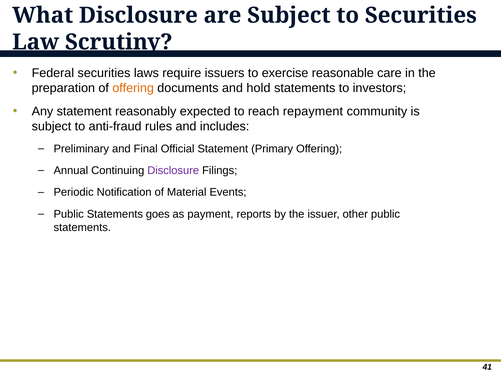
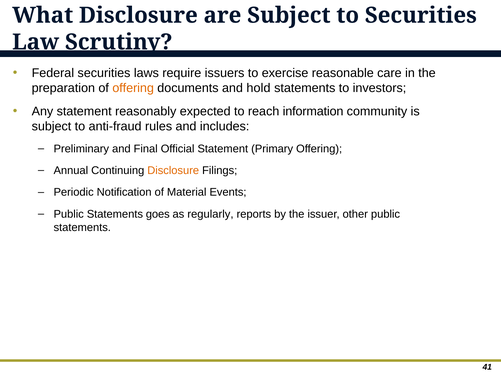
repayment: repayment -> information (313, 111)
Disclosure colour: purple -> orange (173, 170)
payment: payment -> regularly (210, 214)
